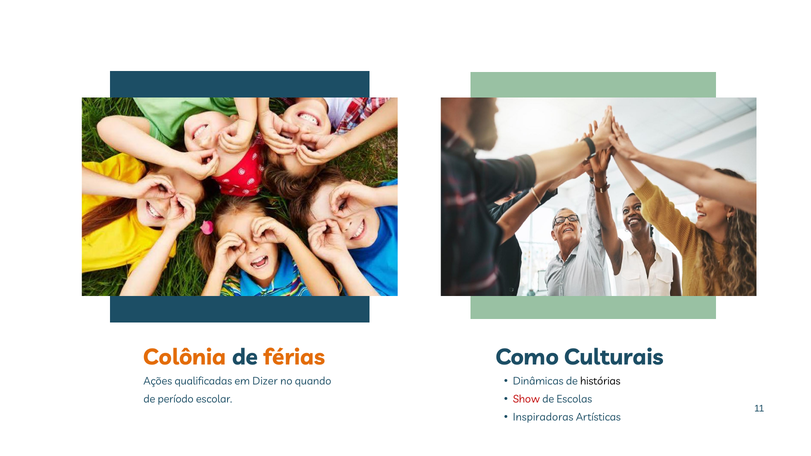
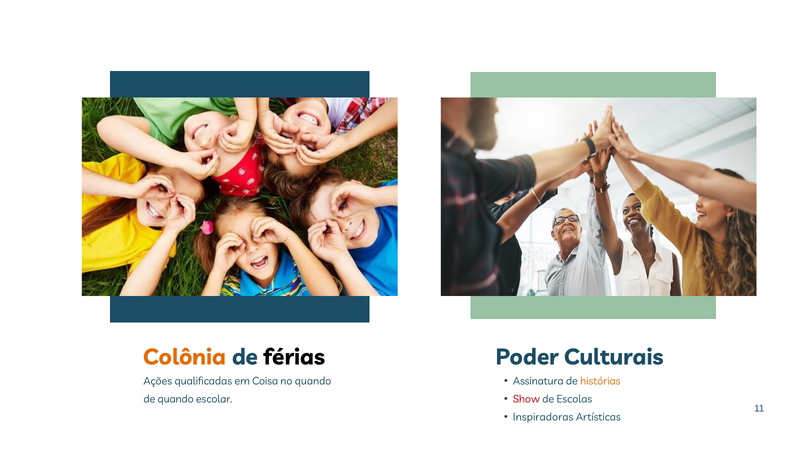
férias colour: orange -> black (294, 357)
Como: Como -> Poder (527, 357)
Dinâmicas: Dinâmicas -> Assinatura (538, 382)
histórias colour: black -> orange (600, 382)
Dizer: Dizer -> Coisa (265, 382)
de período: período -> quando (176, 400)
